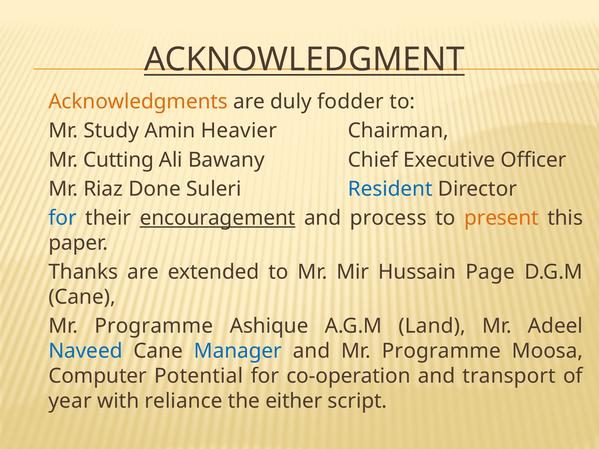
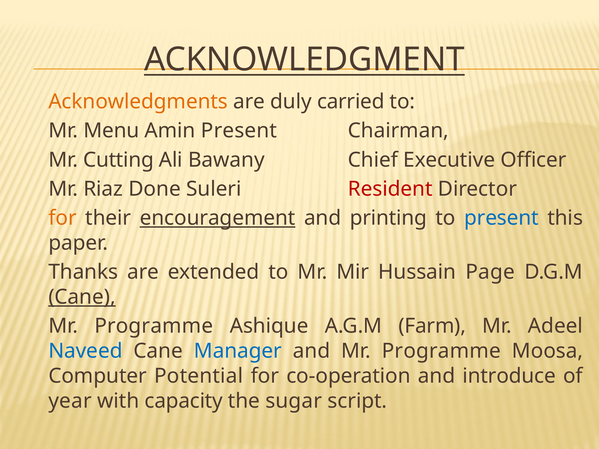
fodder: fodder -> carried (351, 102)
Study: Study -> Menu (111, 131)
Amin Heavier: Heavier -> Present (239, 131)
Resident colour: blue -> red (390, 189)
for colour: blue -> orange (62, 218)
process: process -> printing (388, 218)
present colour: orange -> blue (501, 218)
Cane underline: none -> present (82, 297)
Land: Land -> Farm (432, 326)
transport: transport -> introduce (509, 376)
reliance: reliance -> capacity (184, 401)
either: either -> sugar (294, 401)
